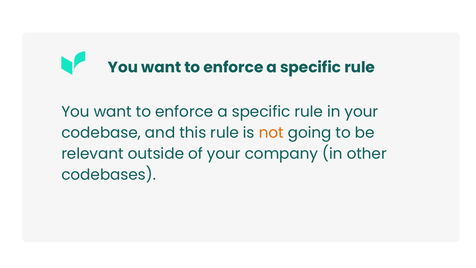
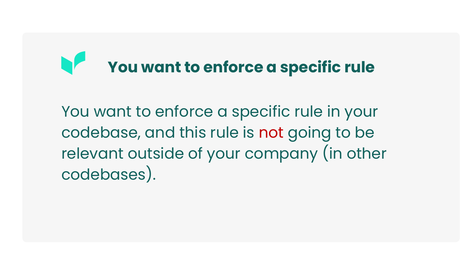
not colour: orange -> red (271, 133)
